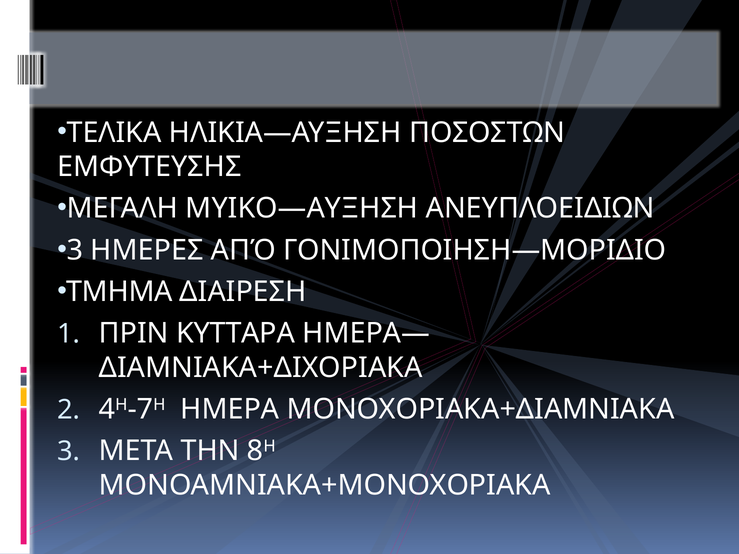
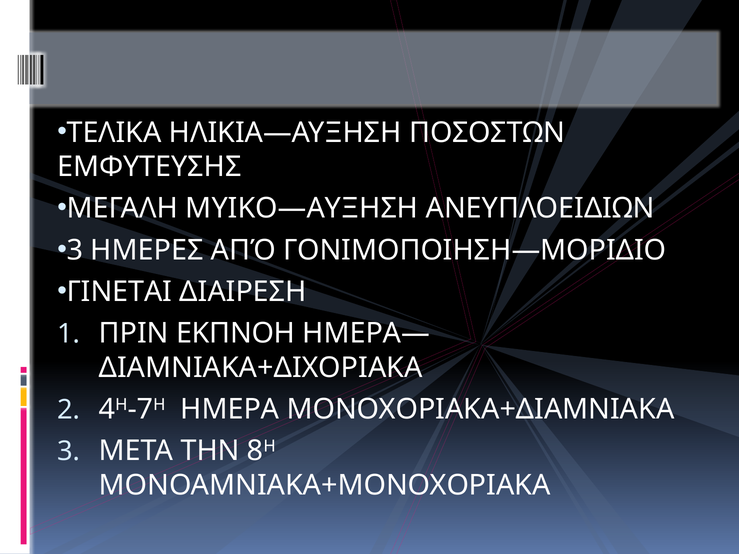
ΤΜΗΜΑ: ΤΜΗΜΑ -> ΓΙΝΕΤΑΙ (119, 292)
ΚΥΤΤΑΡΑ: ΚΥΤΤΑΡΑ -> ΕΚΠΝΟΗ (236, 333)
